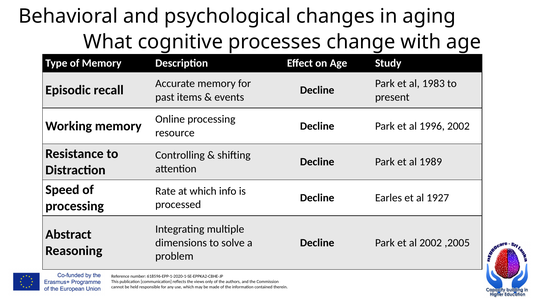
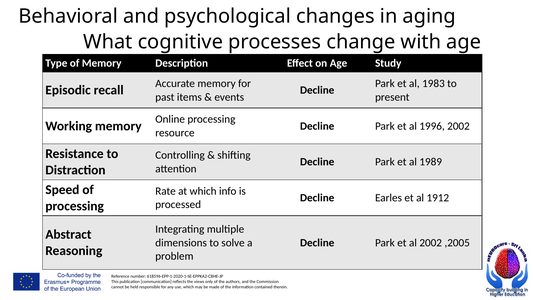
1927: 1927 -> 1912 (438, 198)
